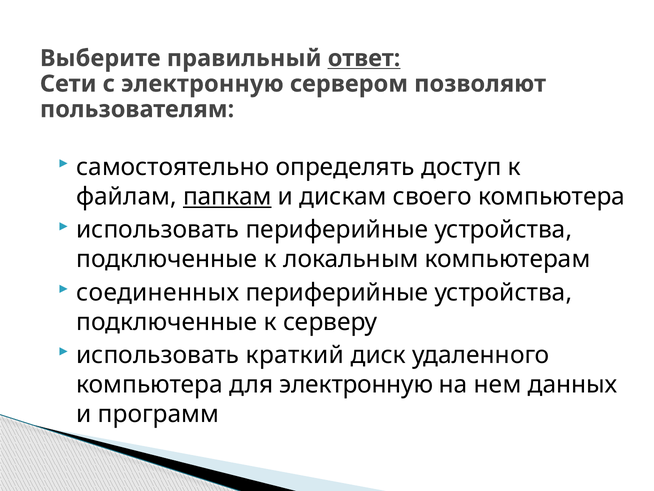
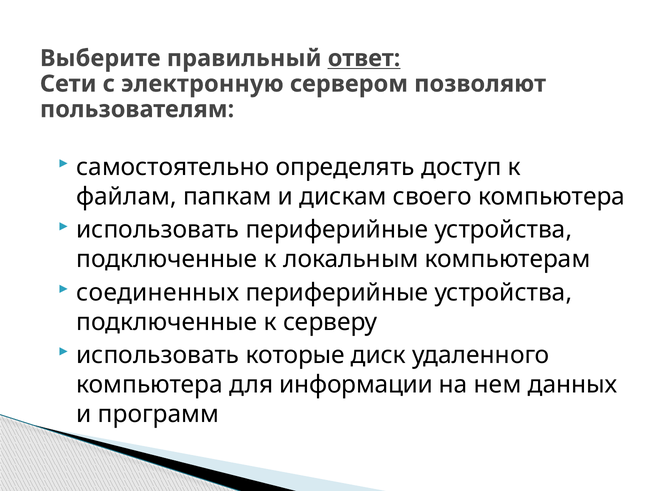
папкам underline: present -> none (227, 197)
краткий: краткий -> которые (295, 355)
для электронную: электронную -> информации (356, 384)
